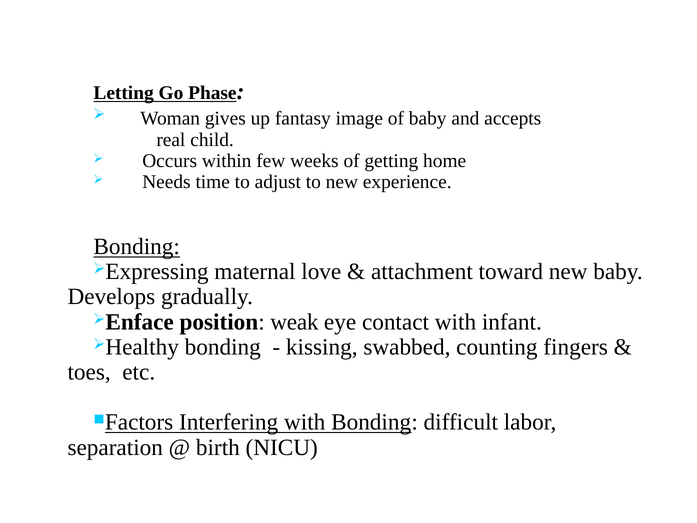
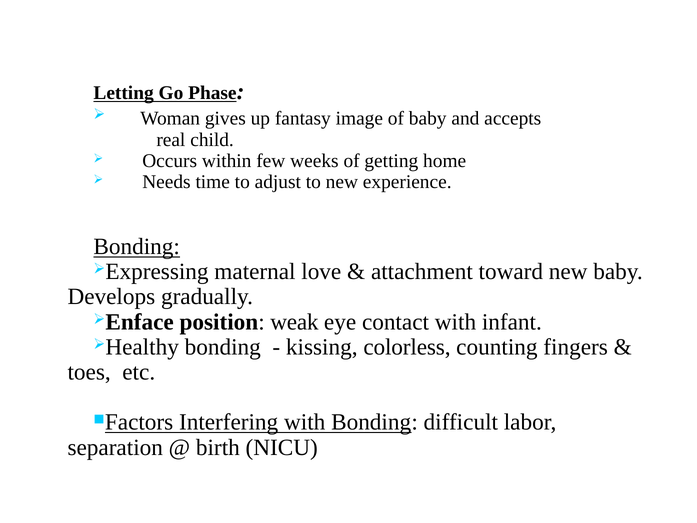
swabbed: swabbed -> colorless (407, 347)
